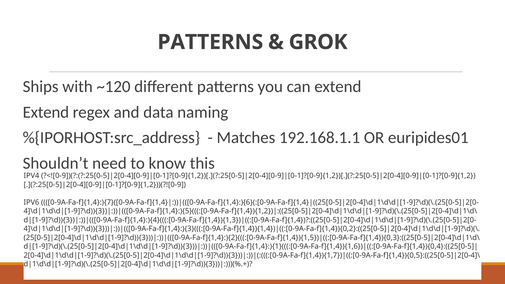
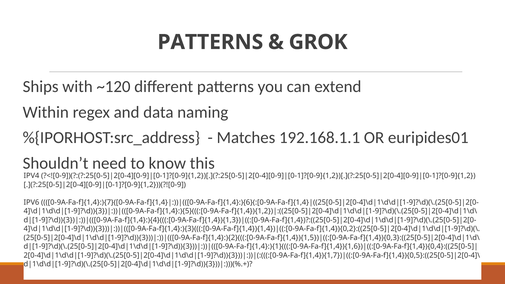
Extend: Extend -> Within (46, 112)
